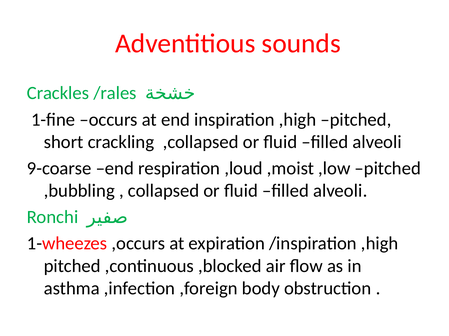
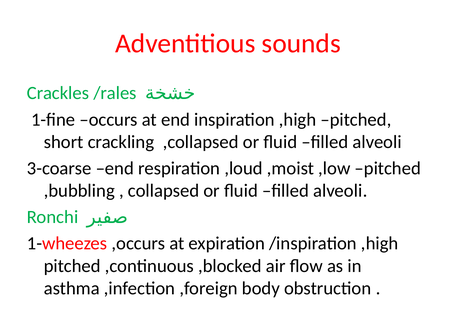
9-coarse: 9-coarse -> 3-coarse (59, 169)
